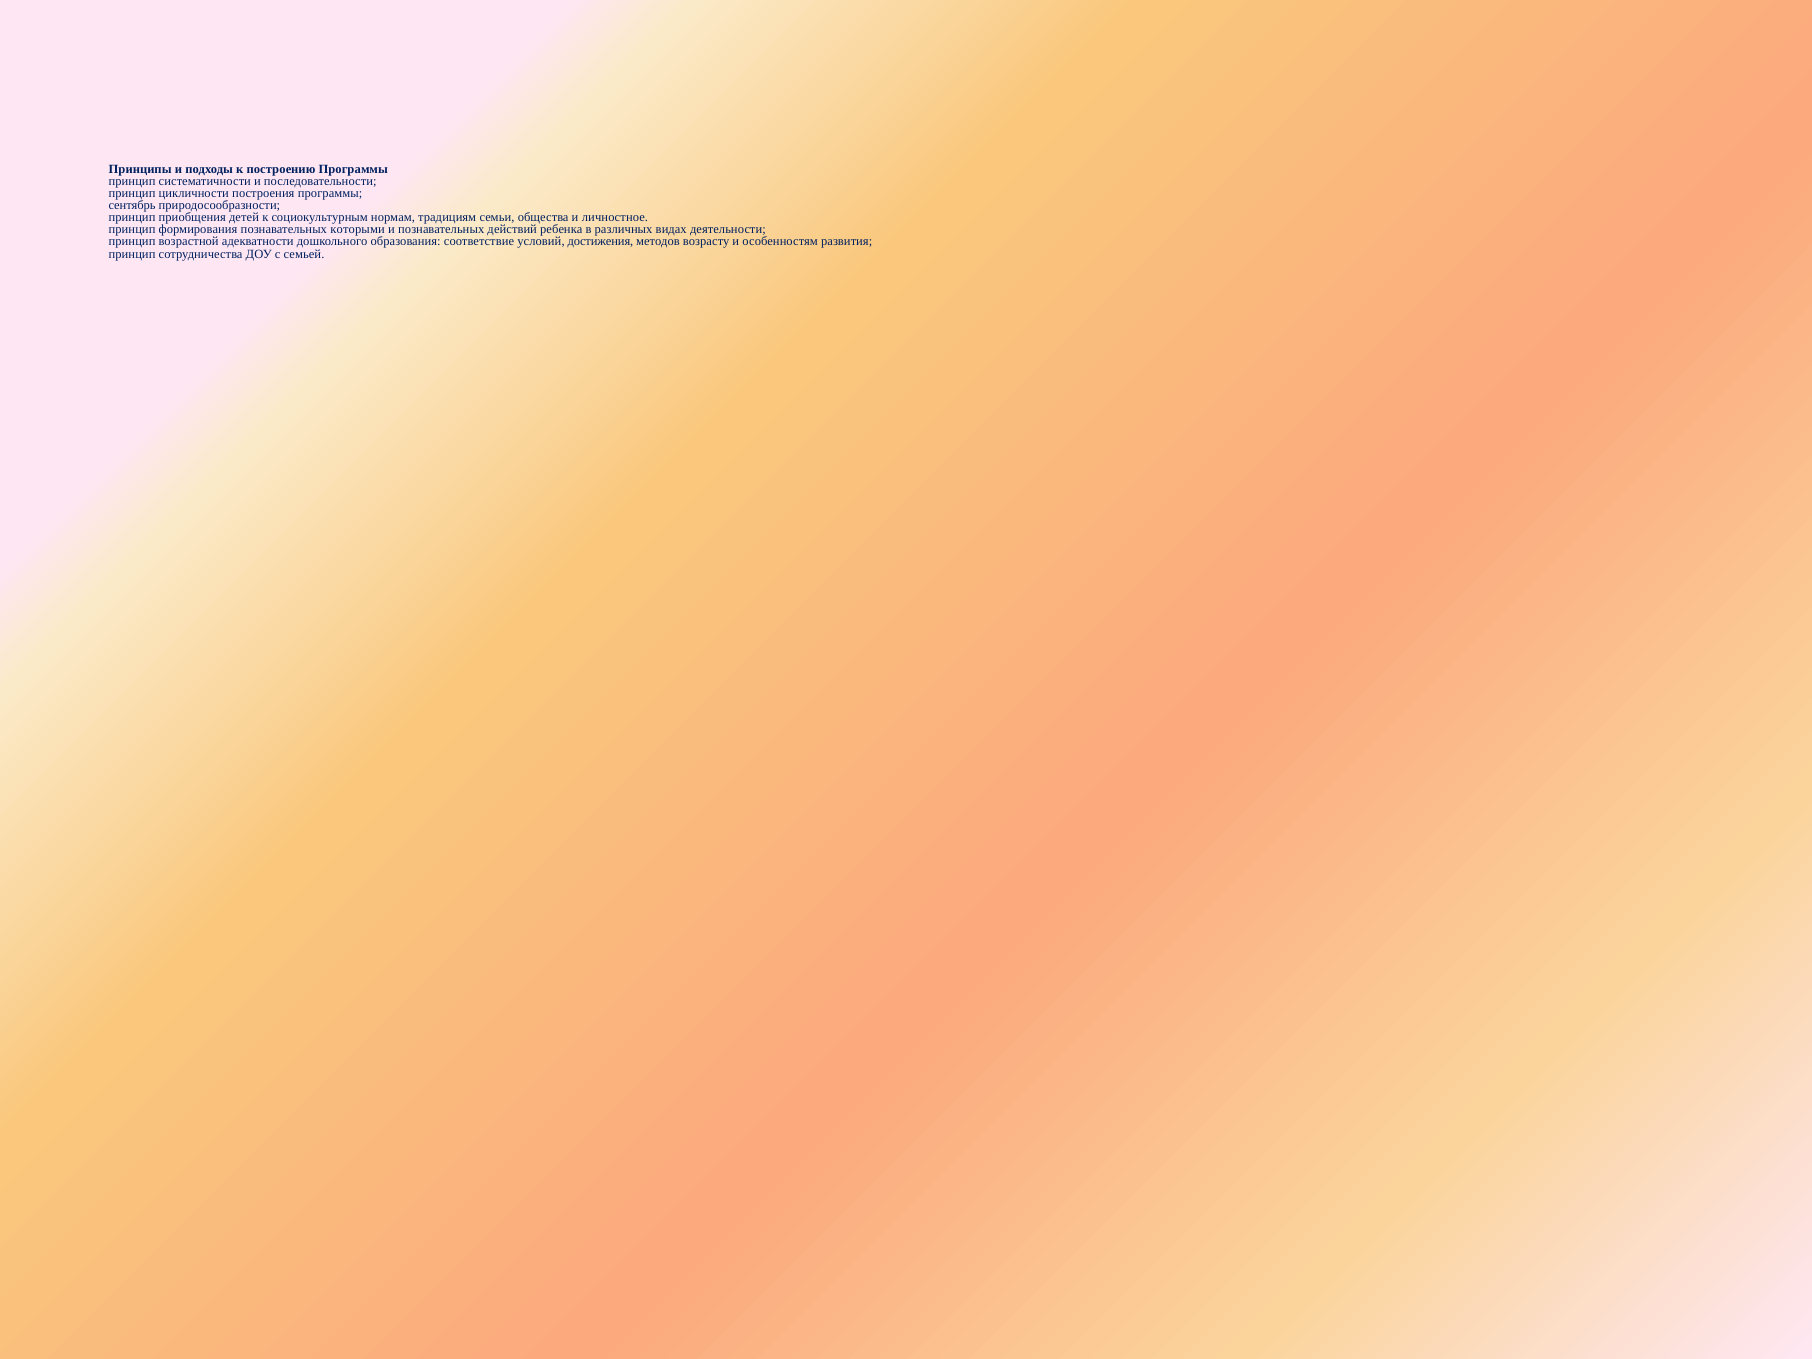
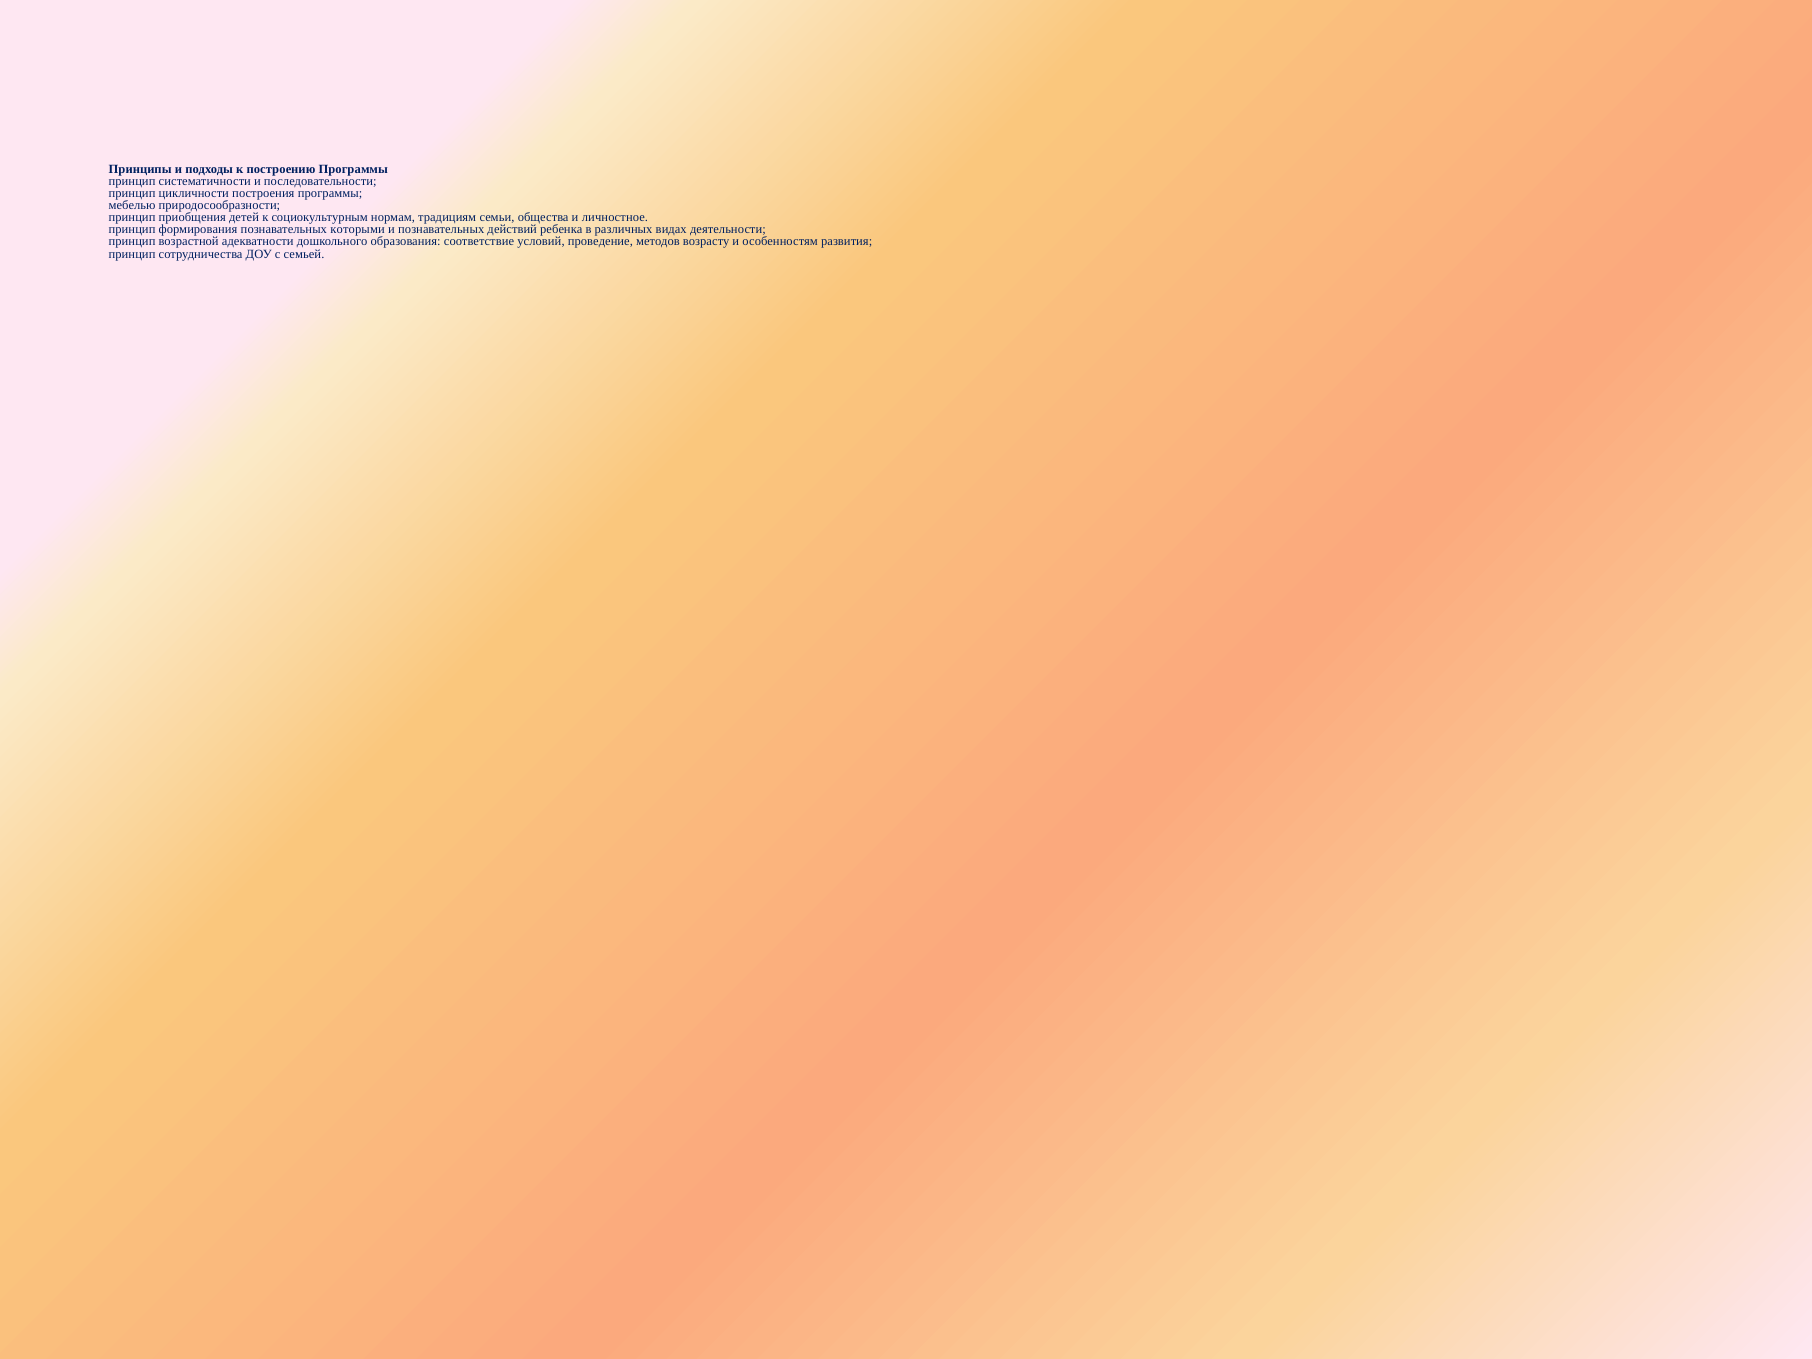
сентябрь: сентябрь -> мебелью (132, 206)
достижения: достижения -> проведение (600, 242)
